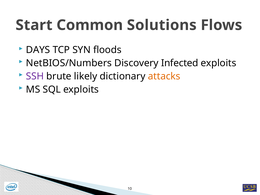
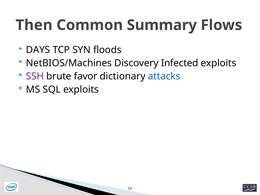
Start: Start -> Then (34, 25)
Solutions: Solutions -> Summary (162, 25)
NetBIOS/Numbers: NetBIOS/Numbers -> NetBIOS/Machines (69, 63)
likely: likely -> favor (86, 76)
attacks colour: orange -> blue (164, 76)
